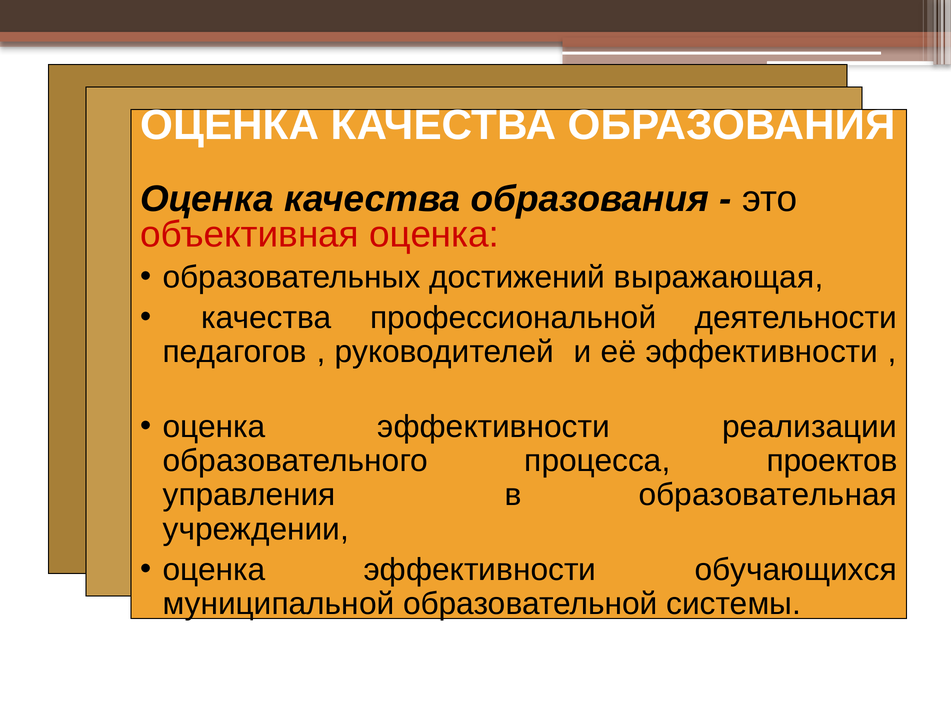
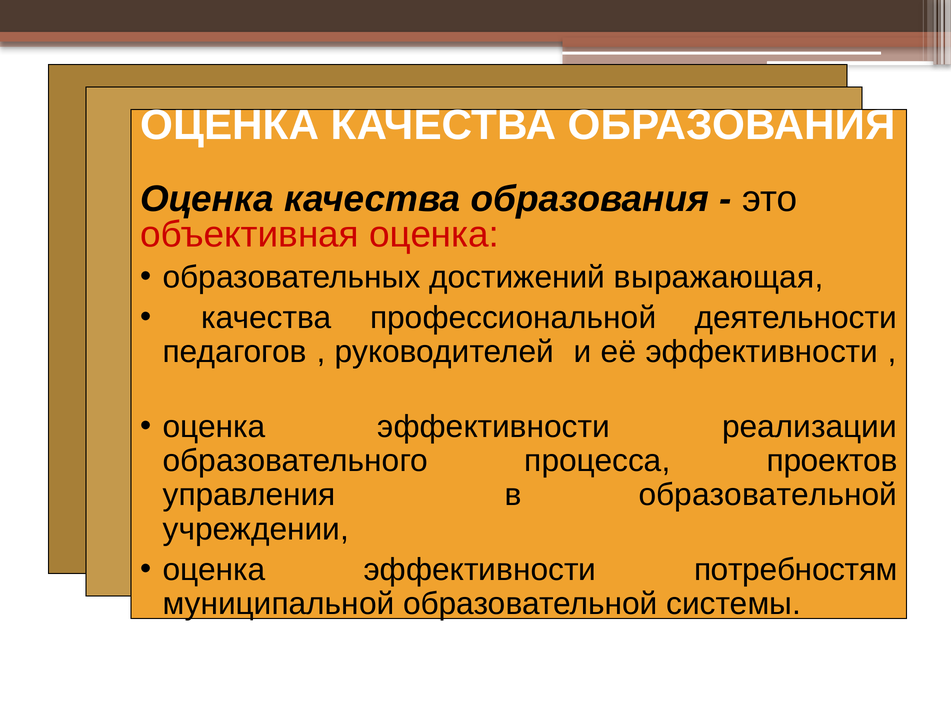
в образовательная: образовательная -> образовательной (768, 495)
обучающихся: обучающихся -> потребностям (796, 570)
